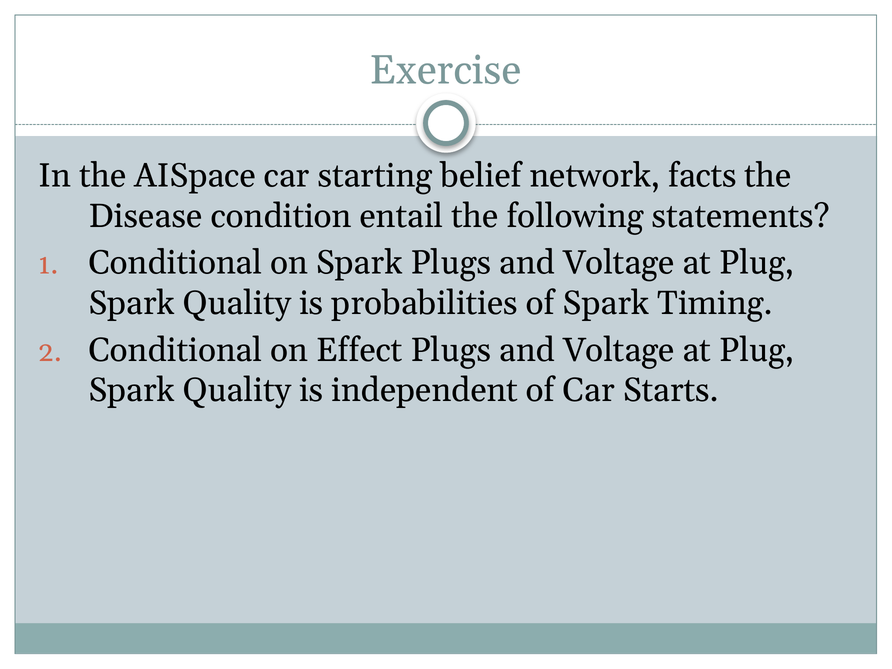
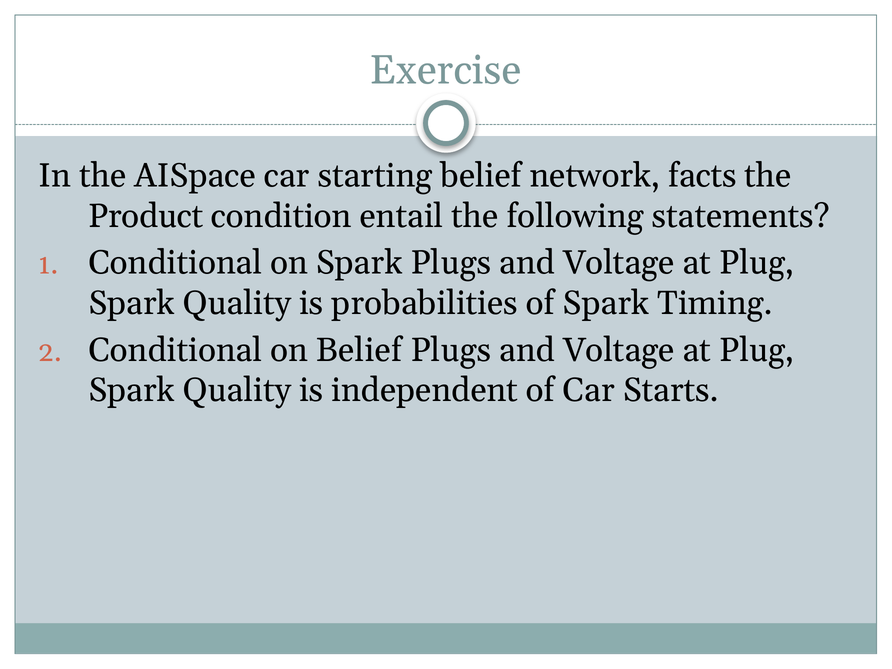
Disease: Disease -> Product (146, 216)
on Effect: Effect -> Belief (359, 350)
